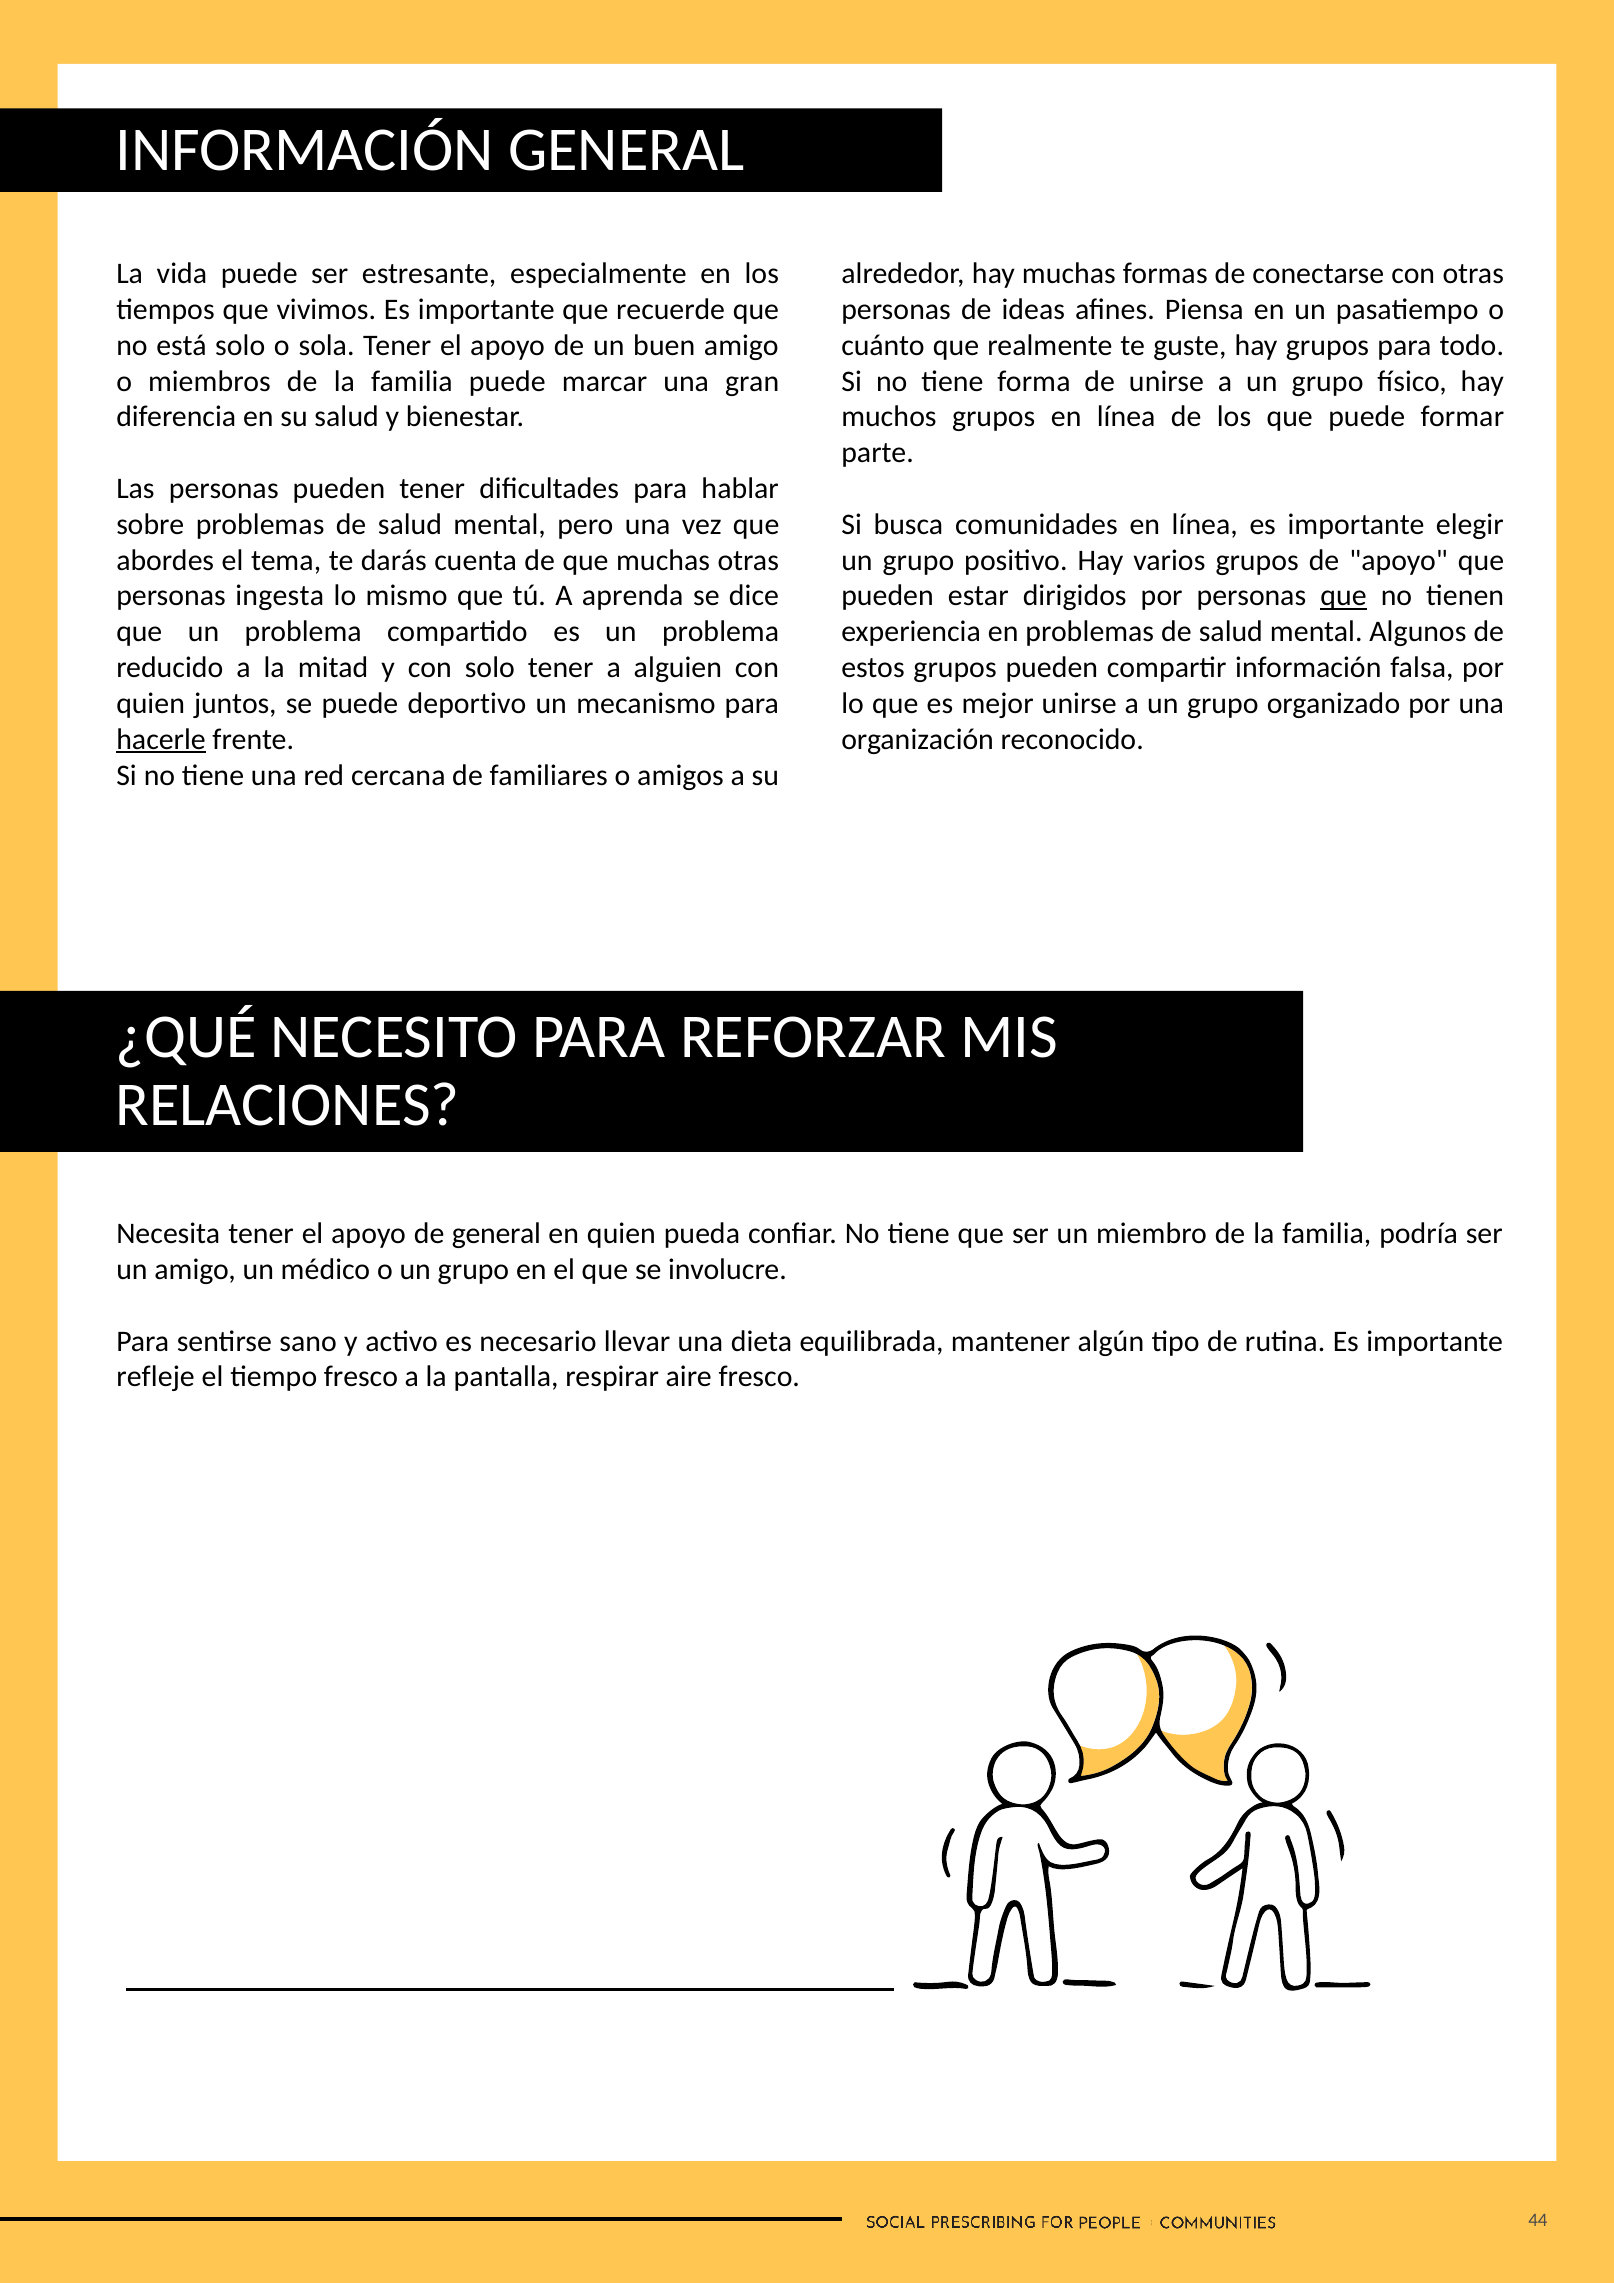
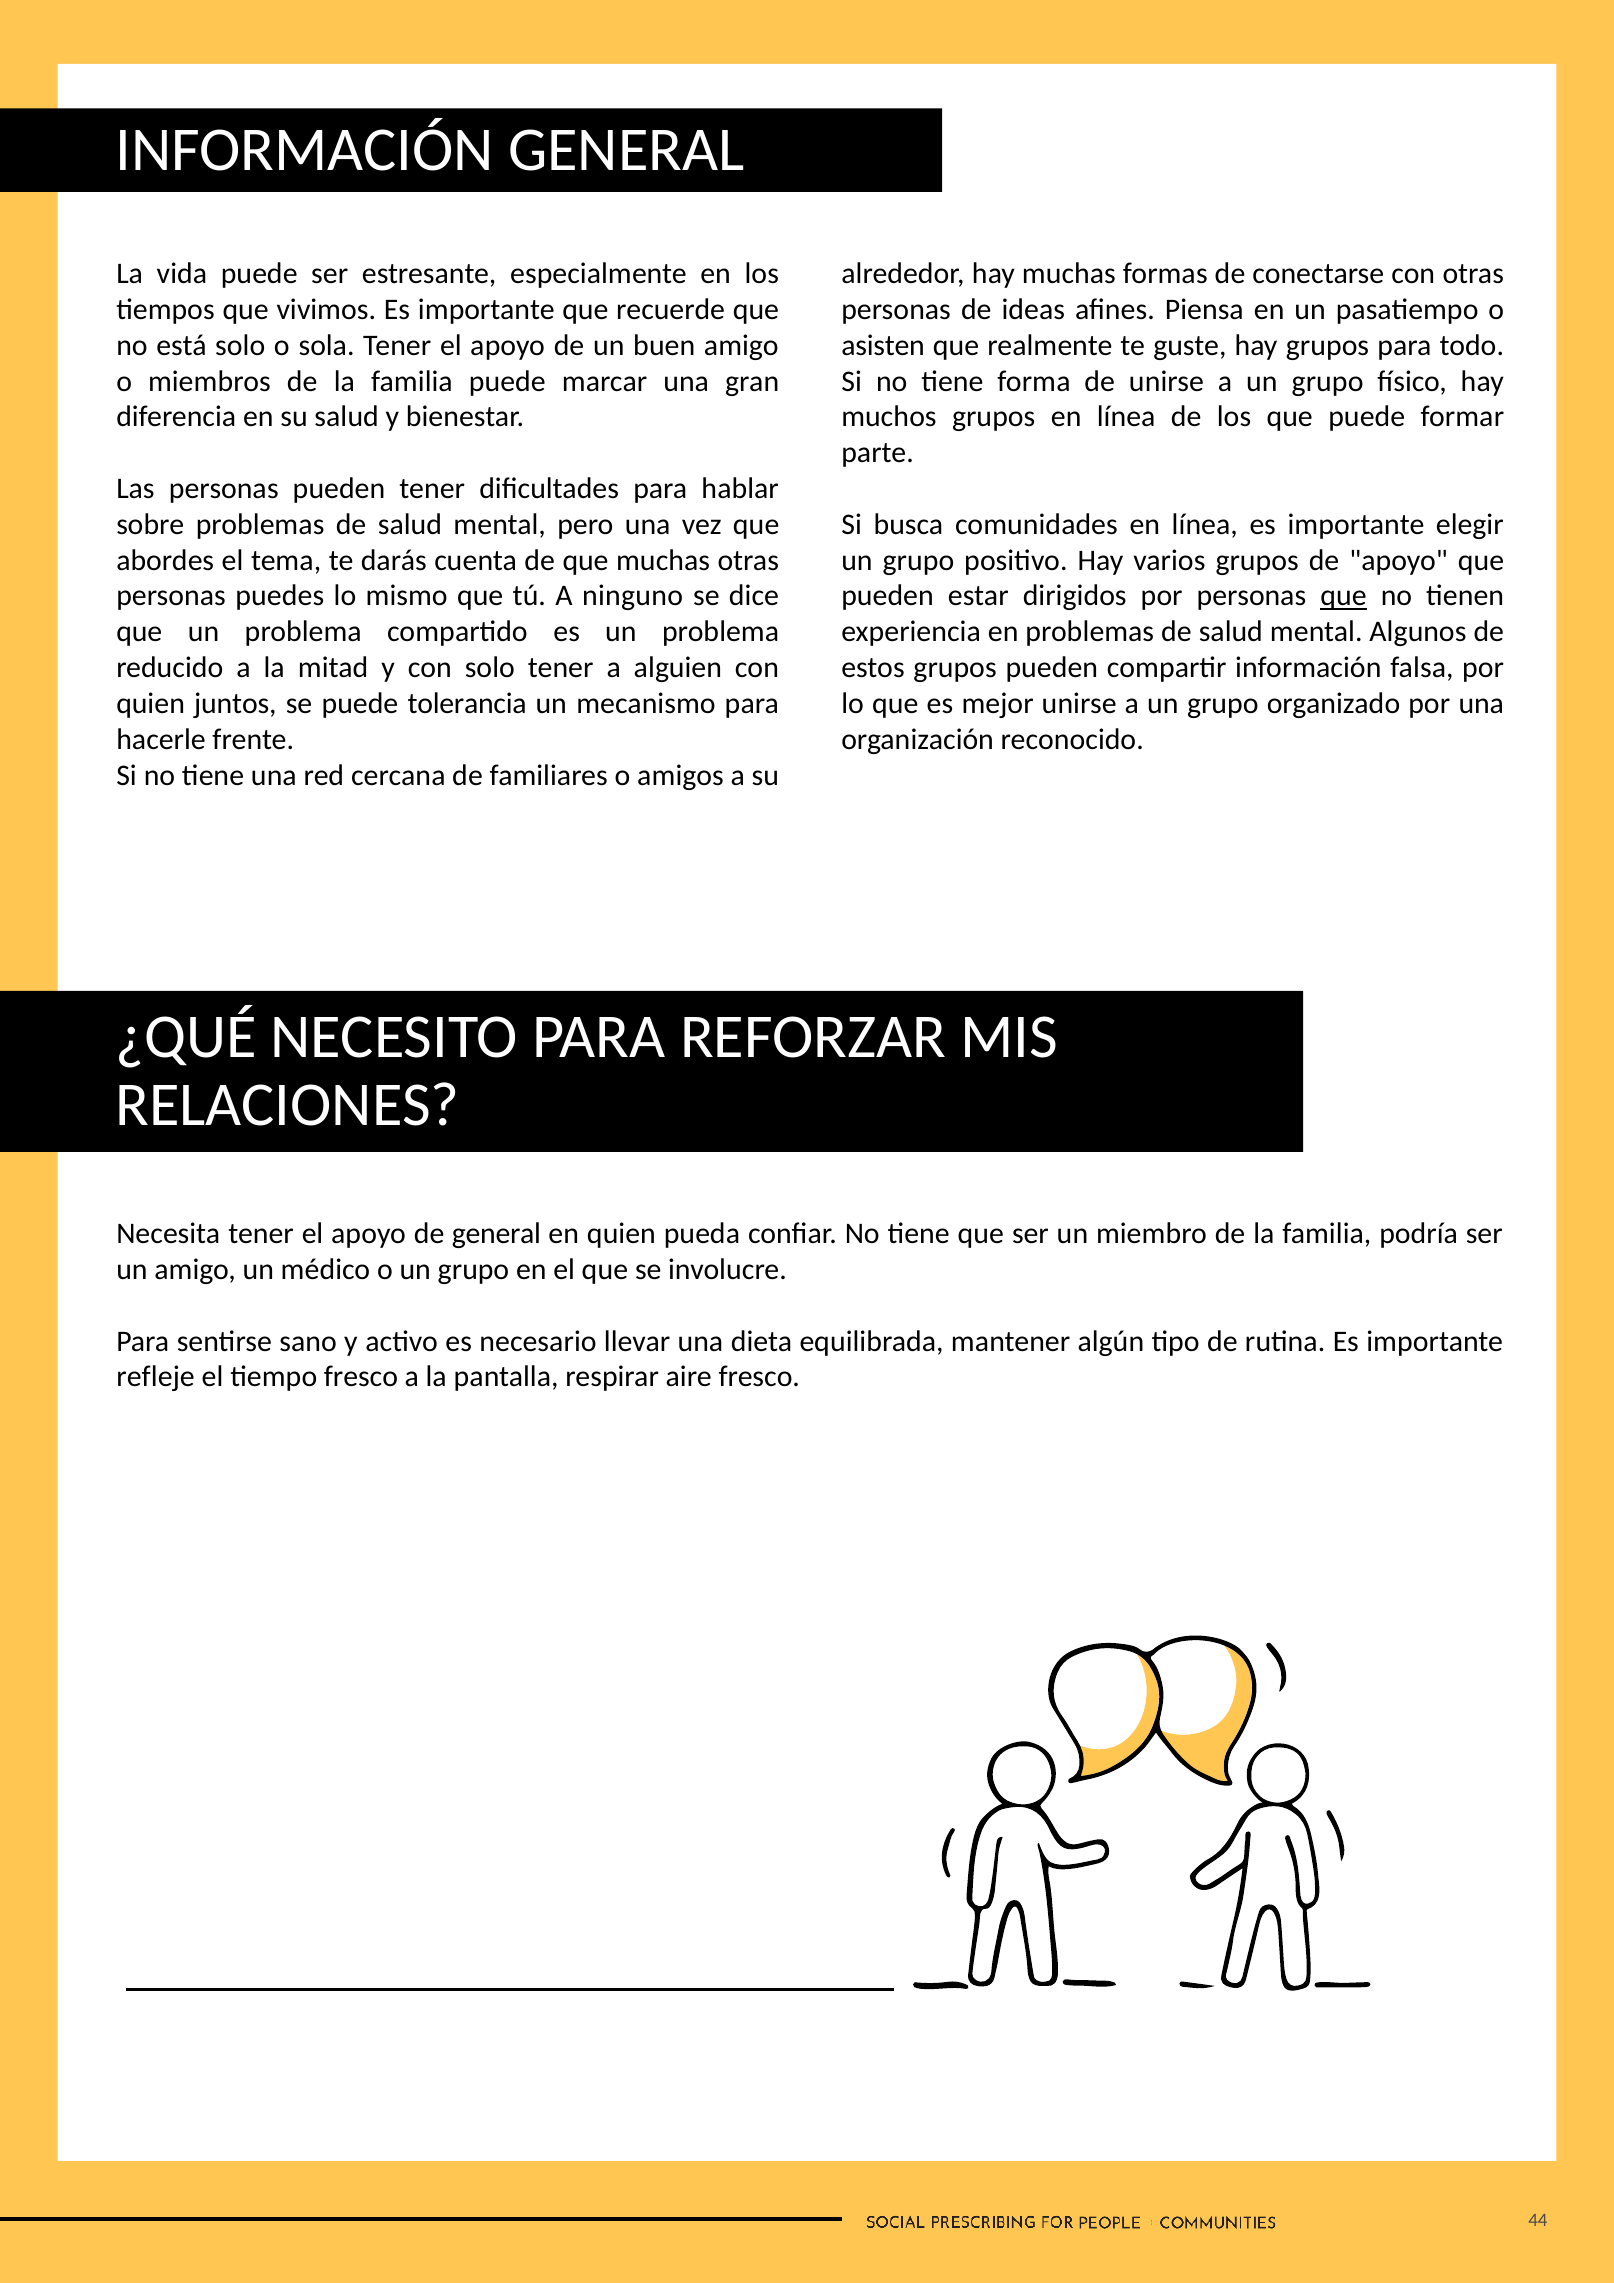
cuánto: cuánto -> asisten (883, 345)
ingesta: ingesta -> puedes (280, 596)
aprenda: aprenda -> ninguno (633, 596)
deportivo: deportivo -> tolerancia (467, 704)
hacerle underline: present -> none (161, 739)
